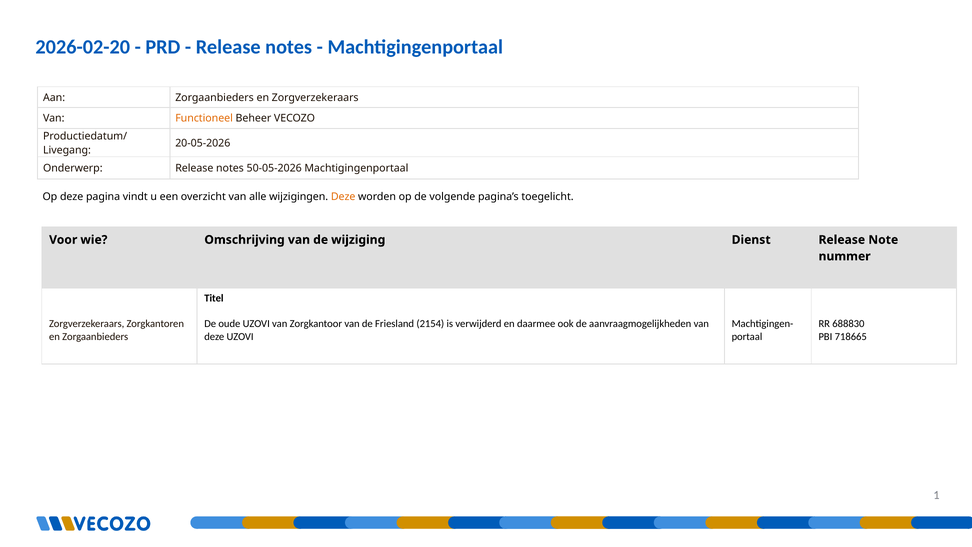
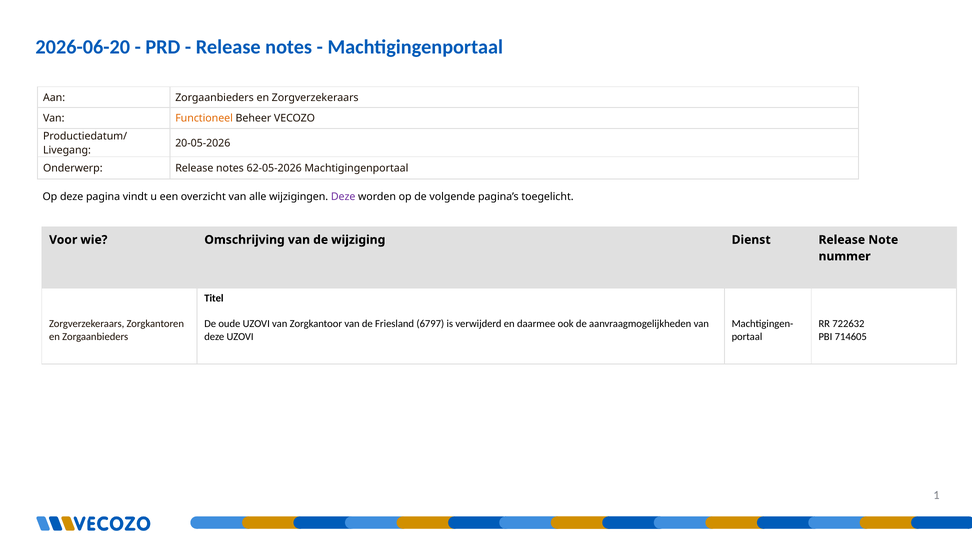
2026-02-20: 2026-02-20 -> 2026-06-20 (83, 47)
50-05-2026: 50-05-2026 -> 62-05-2026 (274, 168)
Deze colour: orange -> purple (343, 196)
2154: 2154 -> 6797 (430, 324)
688830: 688830 -> 722632 (848, 324)
718665: 718665 -> 714605 (851, 337)
